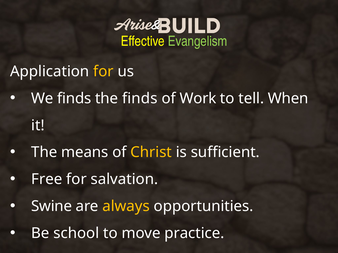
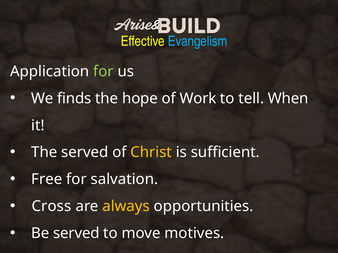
Evangelism colour: light green -> light blue (198, 41)
for colour: yellow -> light green (103, 71)
the finds: finds -> hope (140, 99)
The means: means -> served (85, 153)
Swine: Swine -> Cross (51, 207)
Be school: school -> served (76, 234)
practice: practice -> motives (194, 234)
